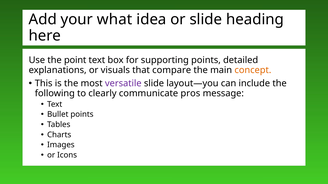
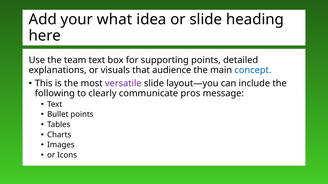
point: point -> team (75, 60)
compare: compare -> audience (172, 70)
concept colour: orange -> blue (253, 70)
